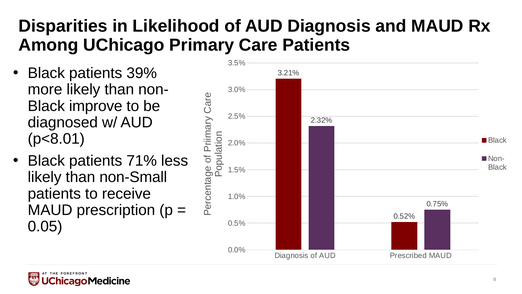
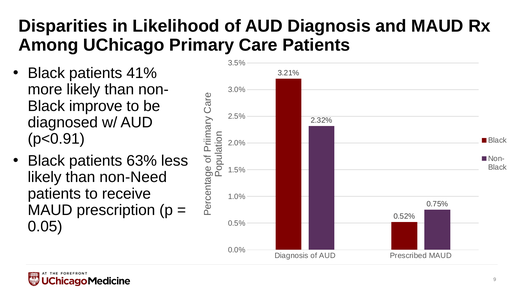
39%: 39% -> 41% (142, 73)
p<8.01: p<8.01 -> p<0.91 (56, 139)
71%: 71% -> 63% (142, 161)
non-Small: non-Small -> non-Need (133, 177)
